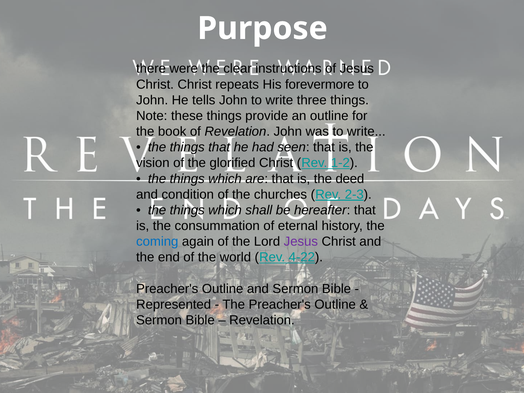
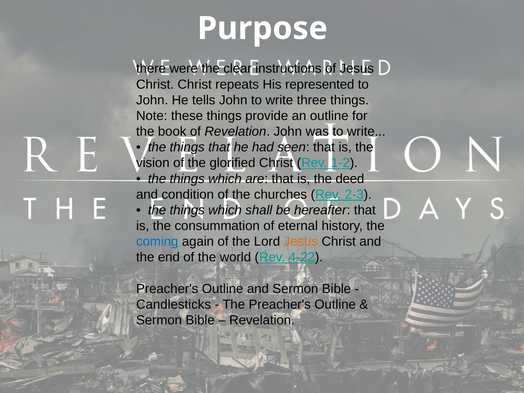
forevermore: forevermore -> represented (320, 84)
Jesus colour: purple -> orange (301, 242)
Represented: Represented -> Candlesticks (174, 304)
